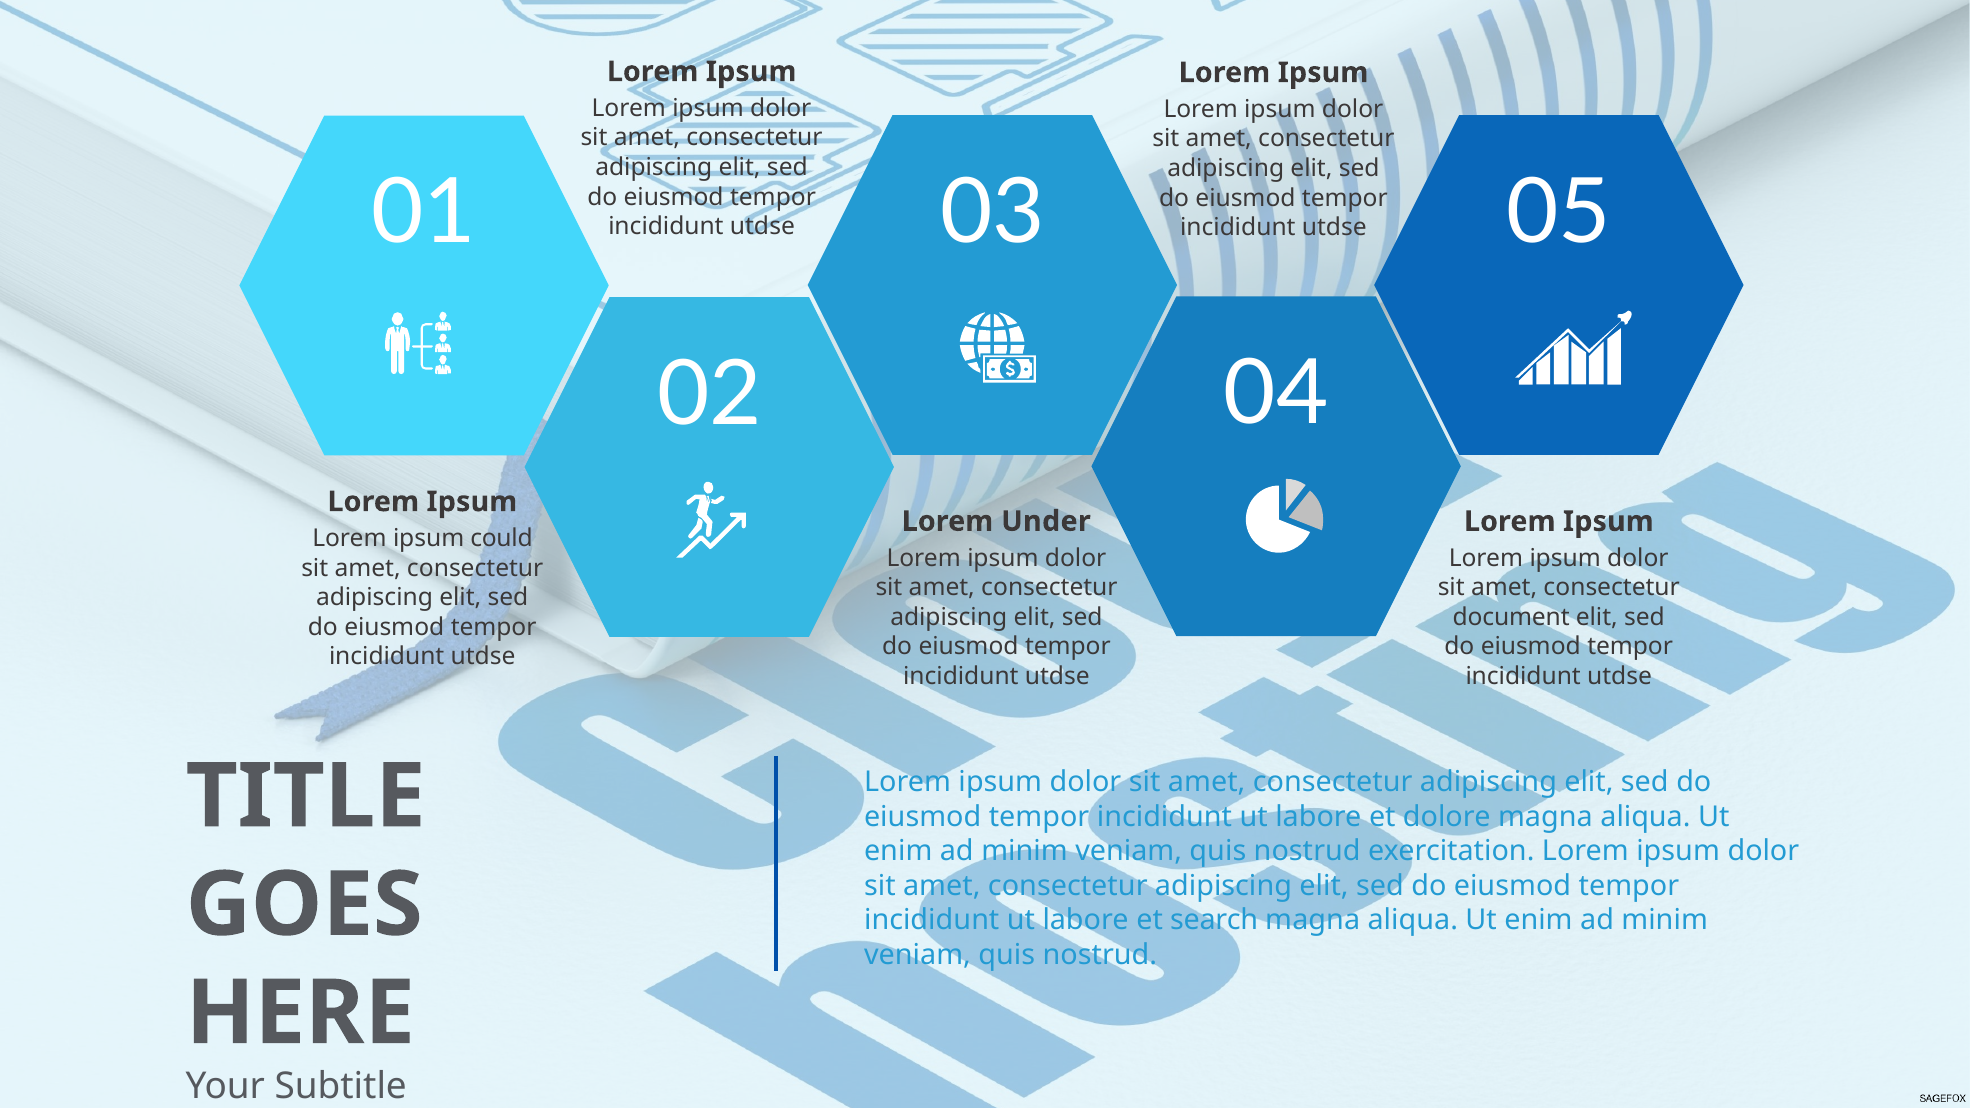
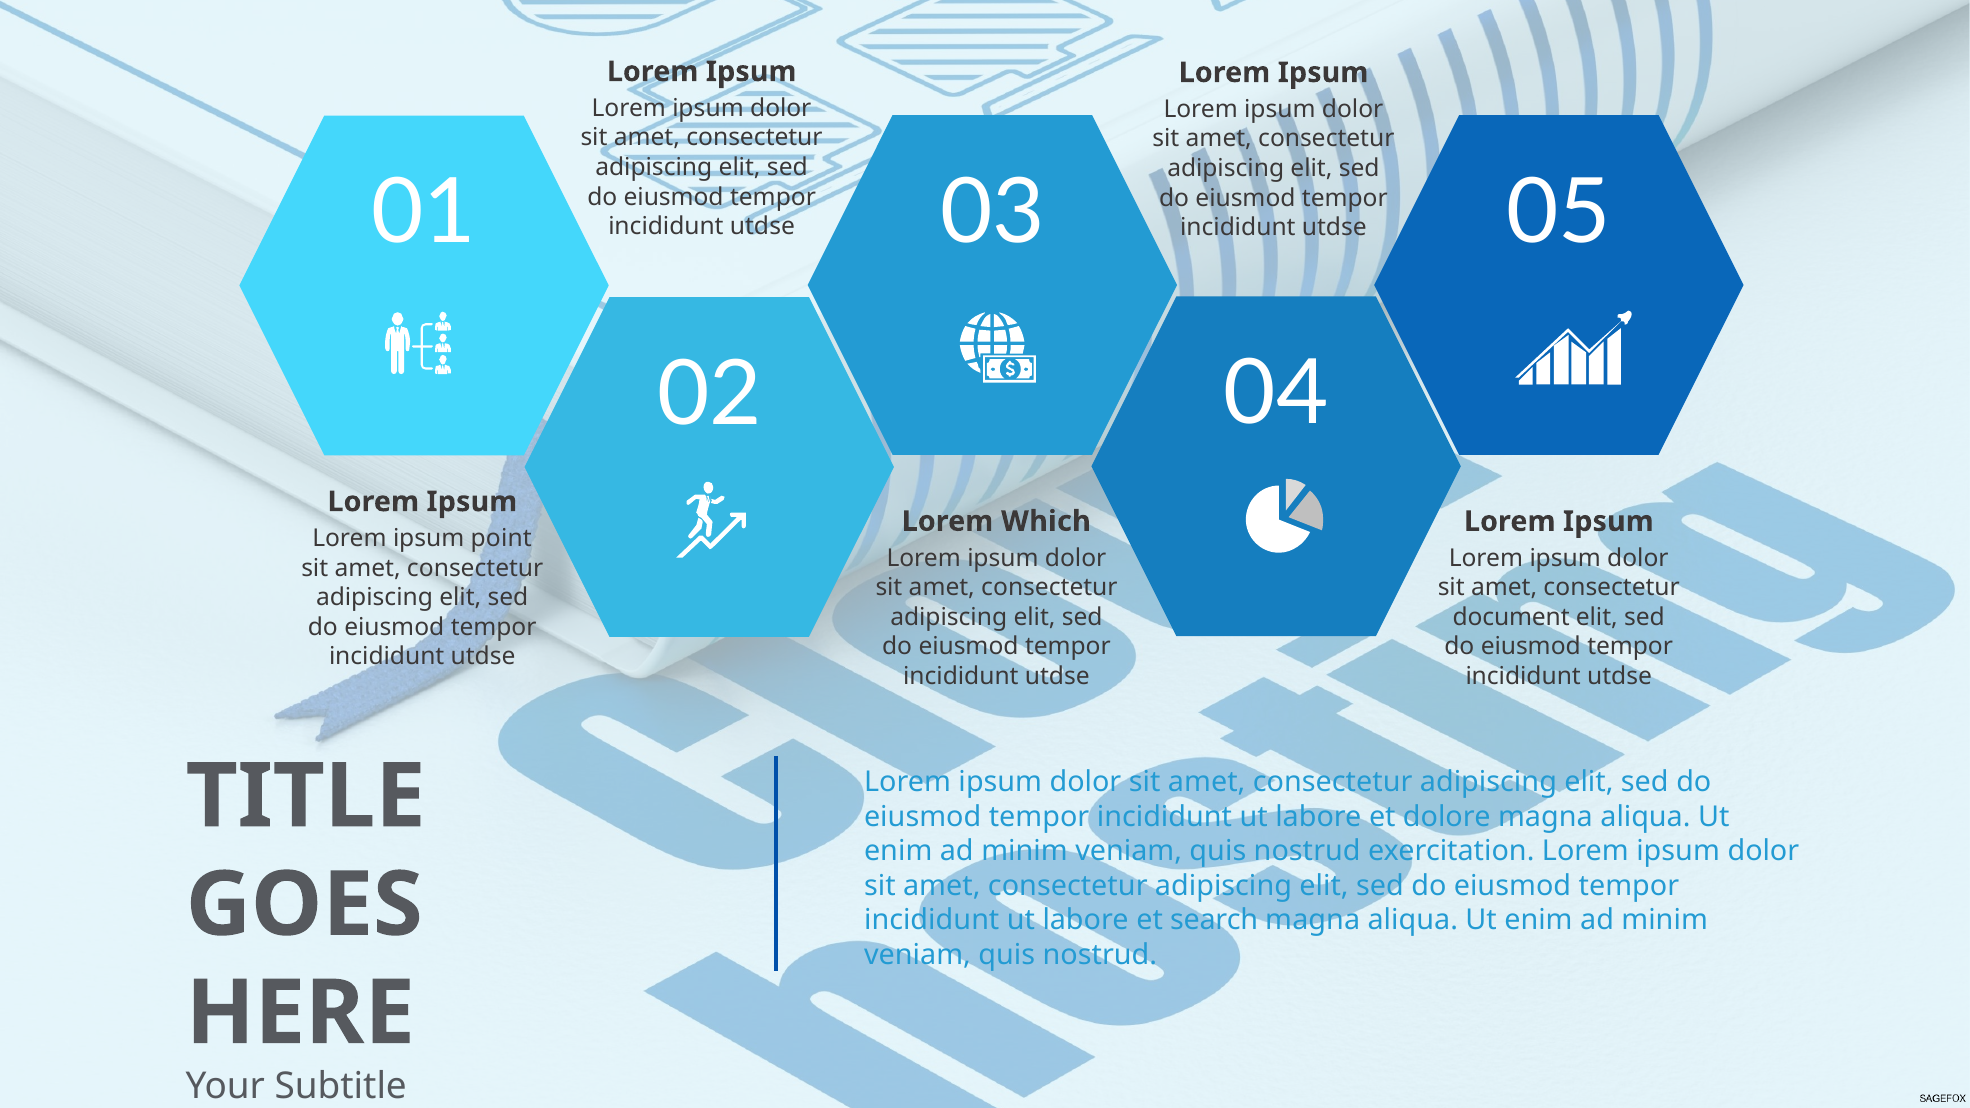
Under: Under -> Which (1046, 521)
could: could -> point (501, 538)
